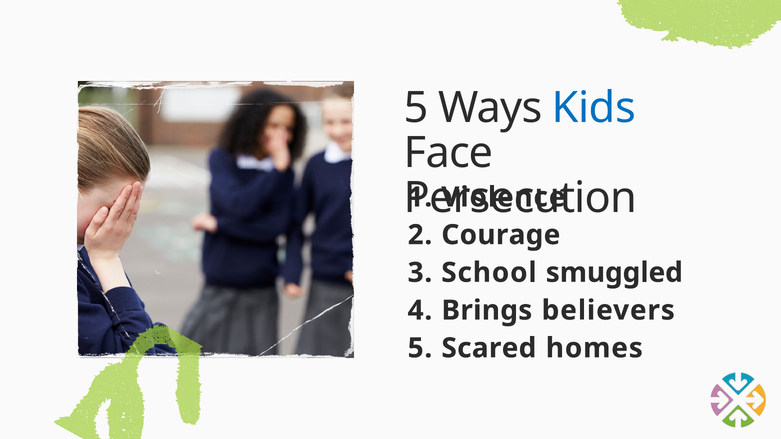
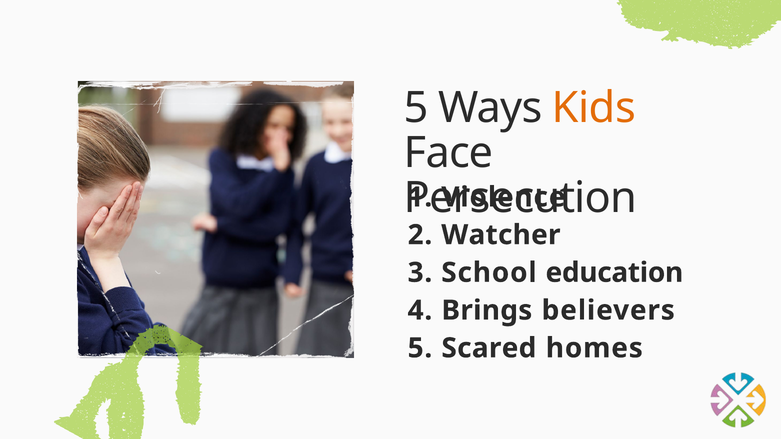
Kids colour: blue -> orange (594, 108)
Courage: Courage -> Watcher (501, 235)
smuggled: smuggled -> education (614, 273)
